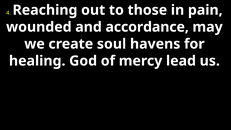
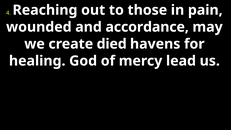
soul: soul -> died (112, 44)
